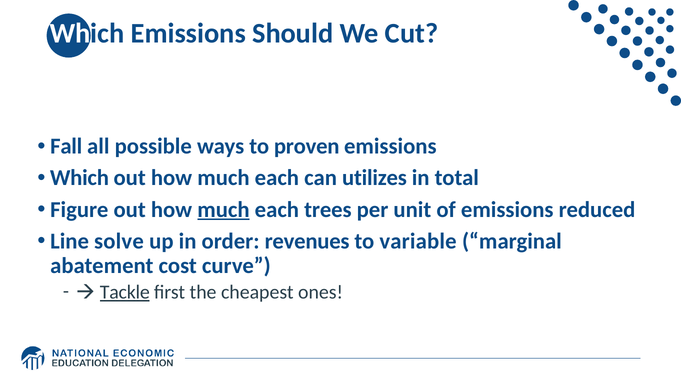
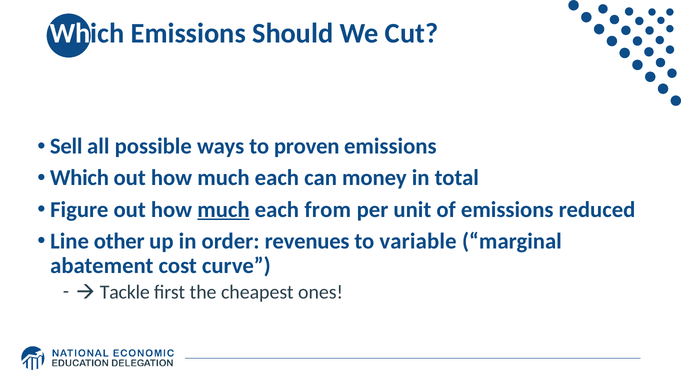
Fall: Fall -> Sell (66, 146)
utilizes: utilizes -> money (374, 178)
trees: trees -> from (328, 210)
solve: solve -> other (119, 241)
Tackle underline: present -> none (125, 292)
